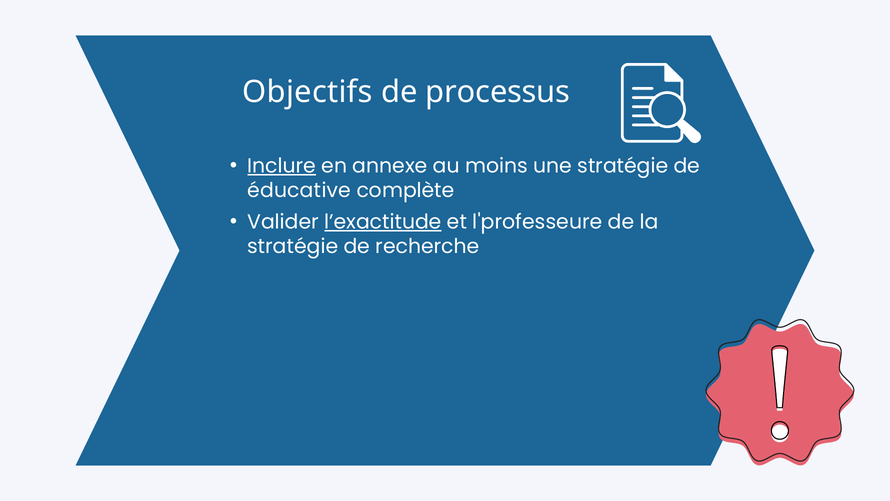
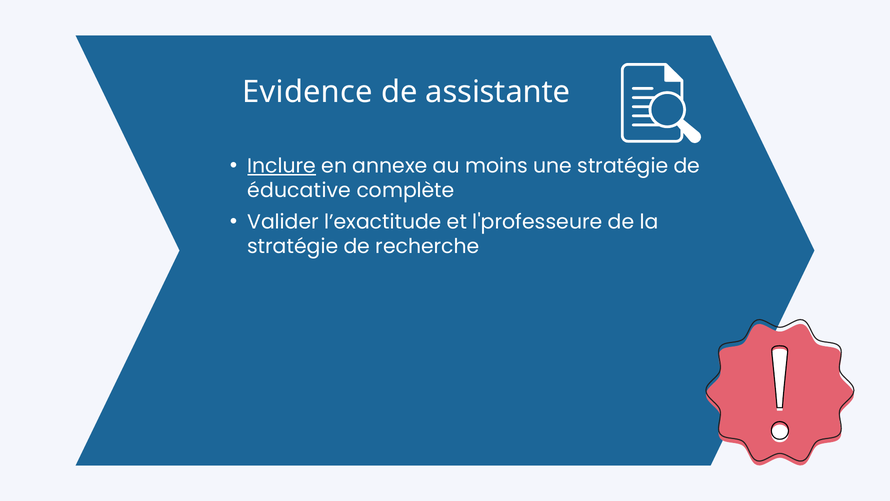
Objectifs: Objectifs -> Evidence (308, 92)
processus: processus -> assistante (498, 92)
l’exactitude underline: present -> none (383, 222)
